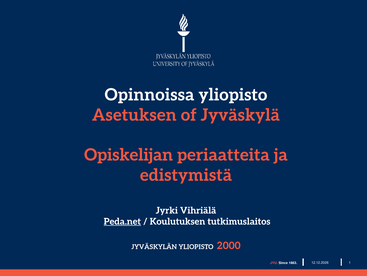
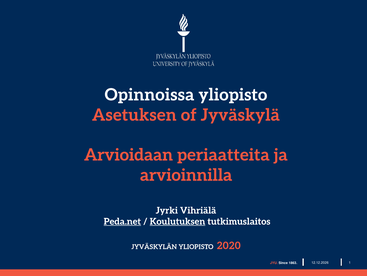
Opiskelijan: Opiskelijan -> Arvioidaan (129, 155)
edistymistä: edistymistä -> arvioinnilla (186, 175)
Koulutuksen underline: none -> present (177, 221)
2000: 2000 -> 2020 (229, 245)
